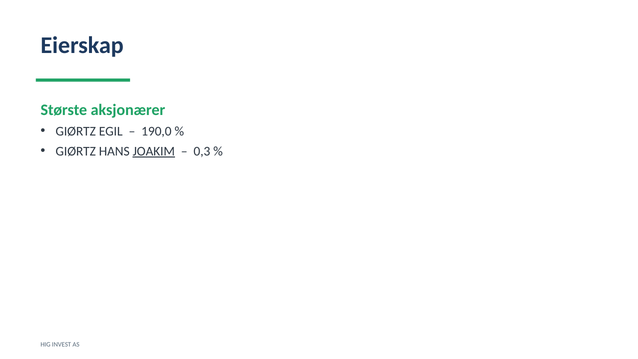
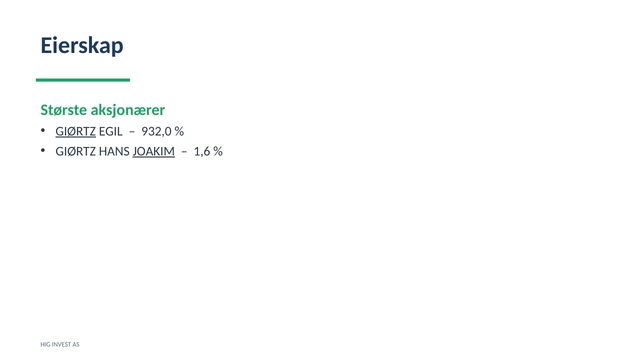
GIØRTZ underline: none -> present (76, 131)
190,0: 190,0 -> 932,0 (156, 131)
0,3: 0,3 -> 1,6 (202, 151)
